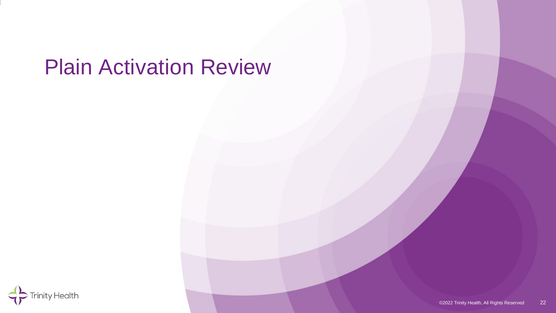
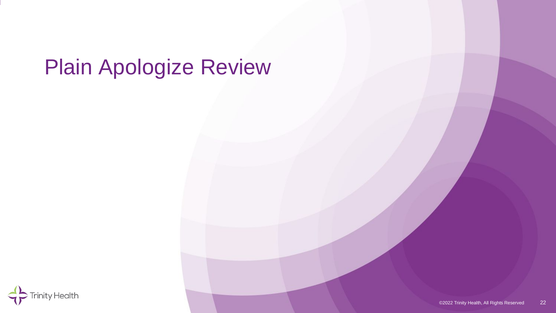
Activation: Activation -> Apologize (146, 67)
